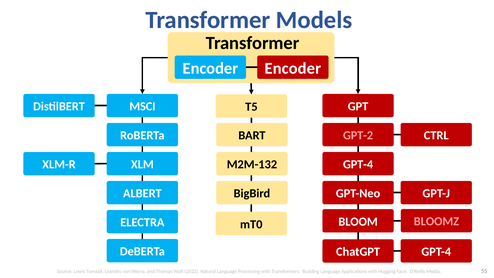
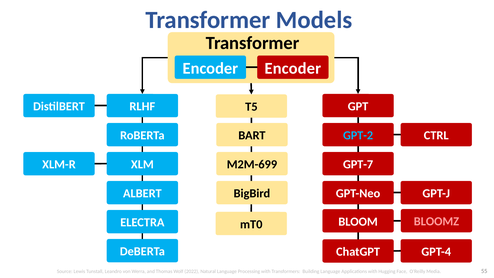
MSCI: MSCI -> RLHF (142, 106)
GPT-2 colour: pink -> light blue (358, 135)
M2M-132: M2M-132 -> M2M-699 (252, 164)
GPT-4: GPT-4 -> GPT-7 (358, 164)
